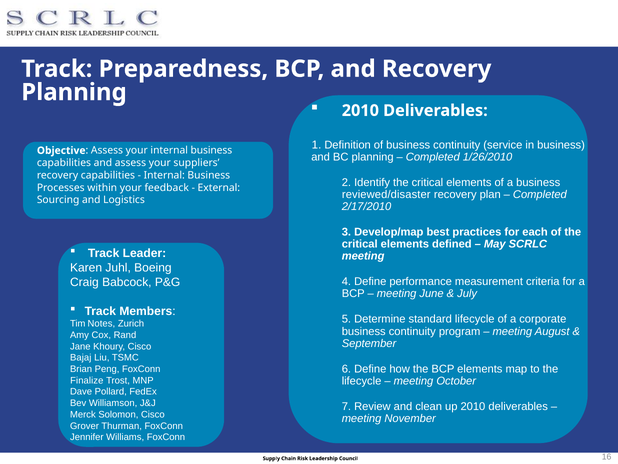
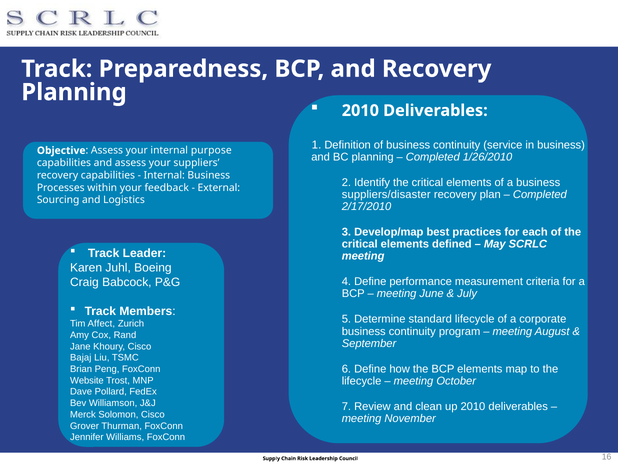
your internal business: business -> purpose (211, 150)
reviewed/disaster: reviewed/disaster -> suppliers/disaster (386, 194)
Notes: Notes -> Affect (101, 323)
Finalize: Finalize -> Website (87, 380)
